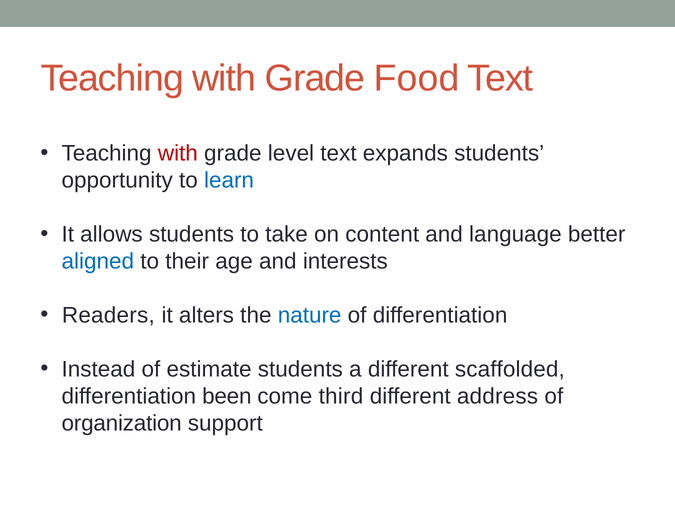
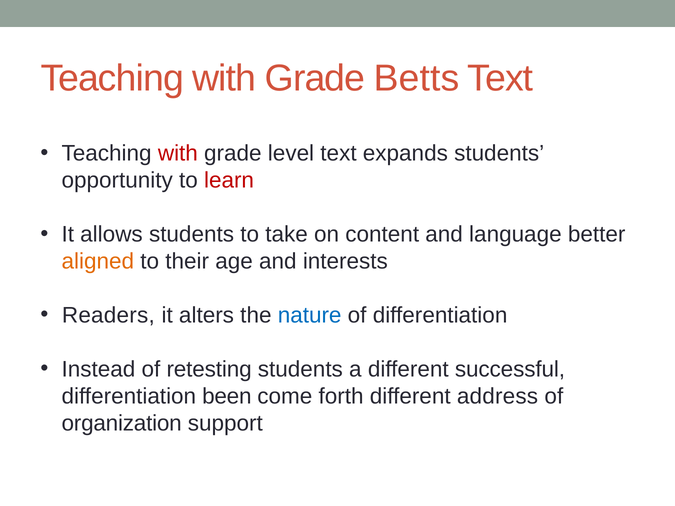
Food: Food -> Betts (417, 79)
learn colour: blue -> red (229, 180)
aligned colour: blue -> orange (98, 261)
estimate: estimate -> retesting (209, 369)
scaffolded: scaffolded -> successful (510, 369)
third: third -> forth (341, 396)
